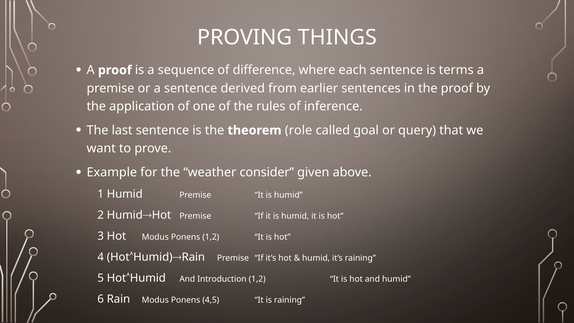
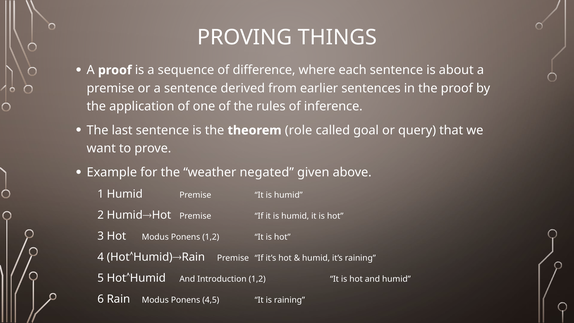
terms: terms -> about (456, 70)
consider: consider -> negated (267, 172)
